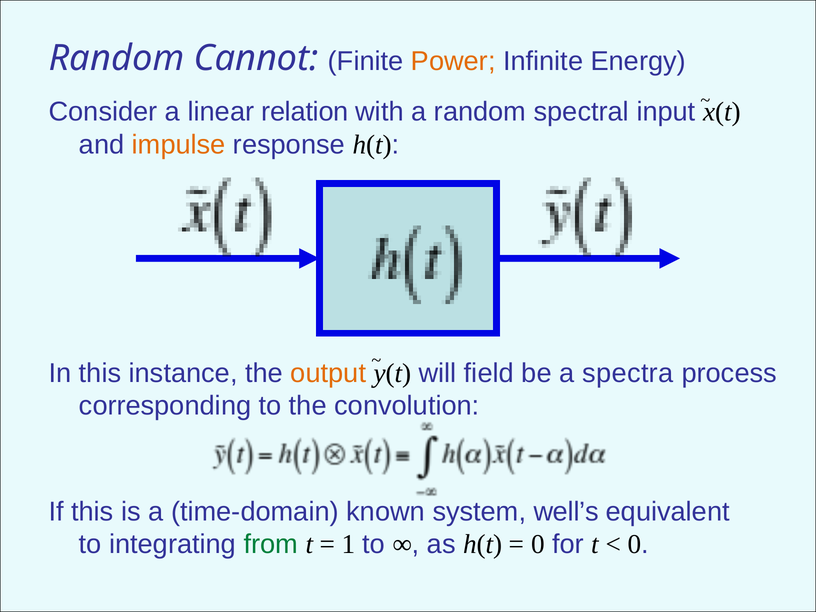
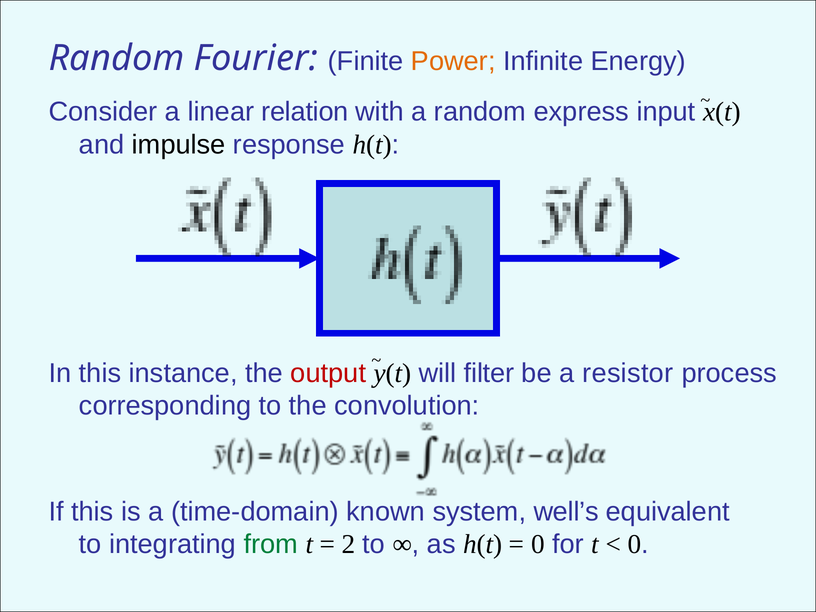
Cannot: Cannot -> Fourier (256, 58)
spectral: spectral -> express (581, 112)
impulse colour: orange -> black (179, 145)
output colour: orange -> red (328, 373)
field: field -> filter (489, 373)
spectra: spectra -> resistor (628, 373)
1: 1 -> 2 (349, 544)
